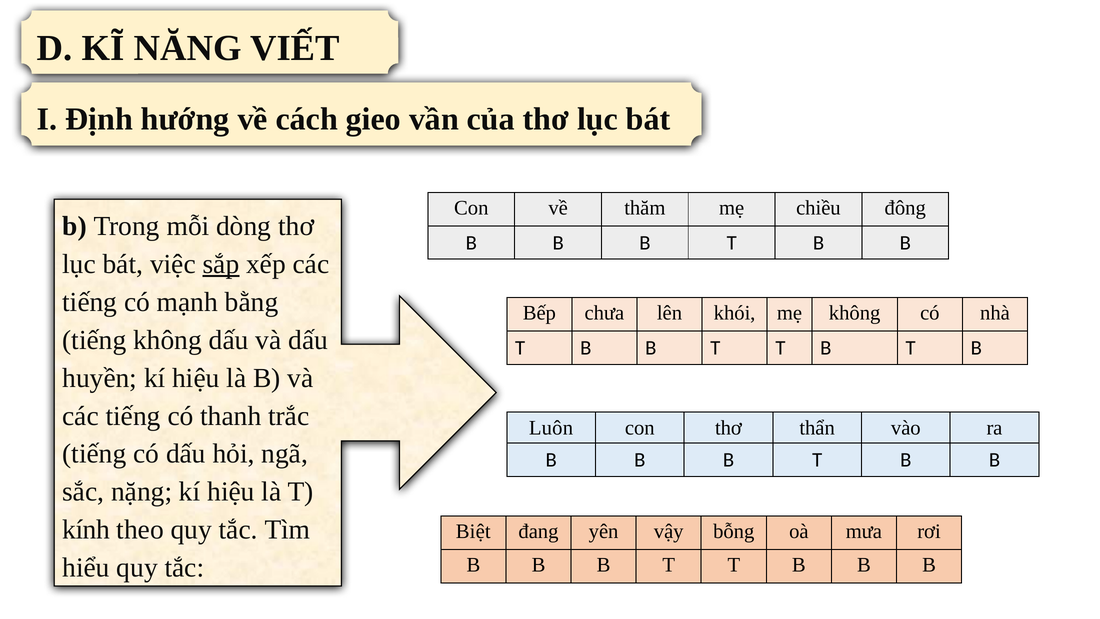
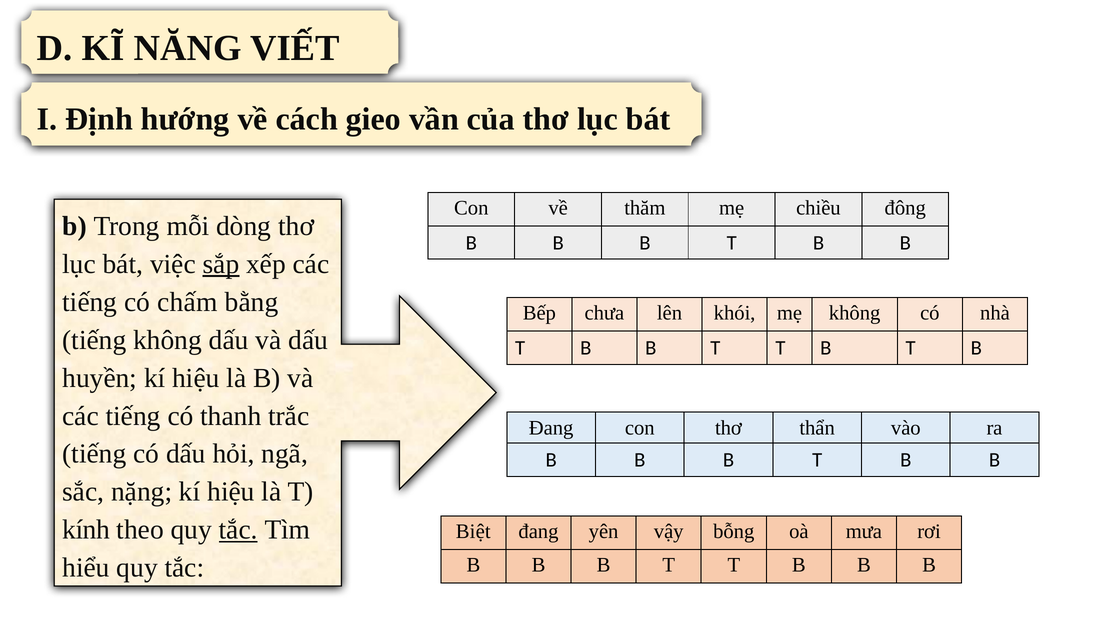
mạnh: mạnh -> chấm (187, 302)
Luôn: Luôn -> Đang (551, 428)
tắc underline: none -> present (238, 530)
